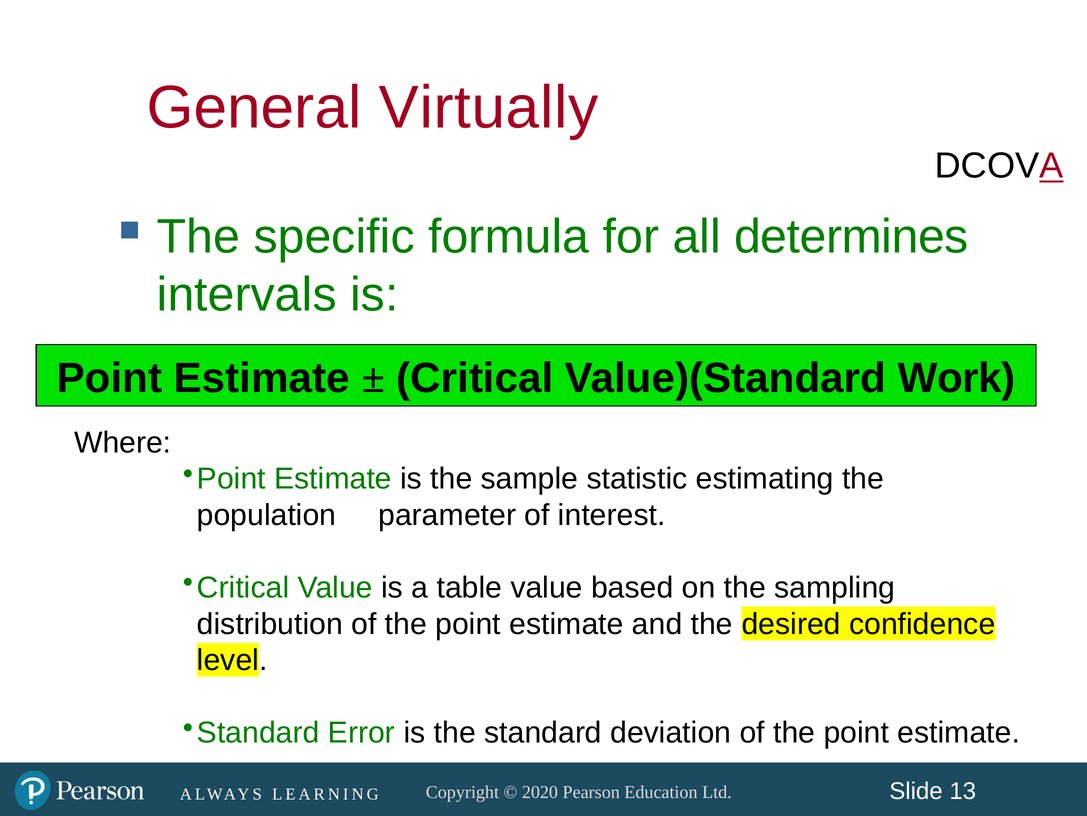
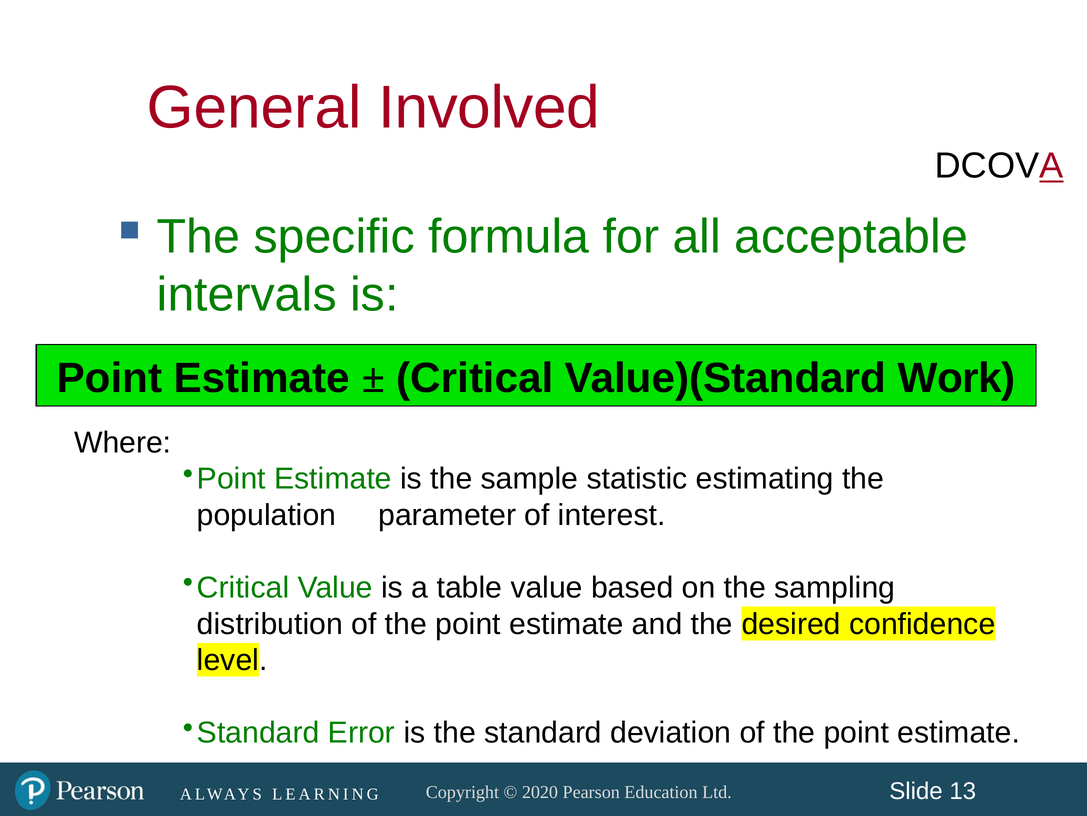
Virtually: Virtually -> Involved (489, 108)
determines: determines -> acceptable (851, 237)
